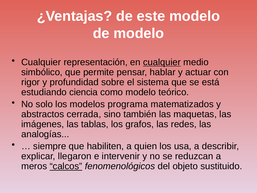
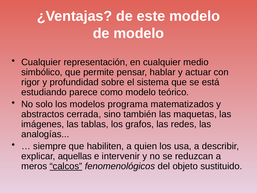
cualquier underline: present -> none (162, 62)
ciencia: ciencia -> parece (83, 92)
llegaron: llegaron -> aquellas (75, 156)
